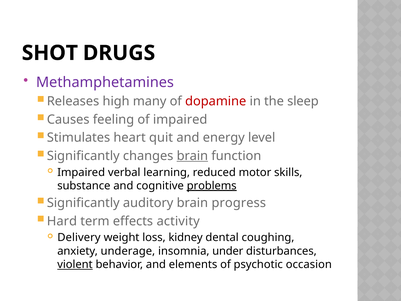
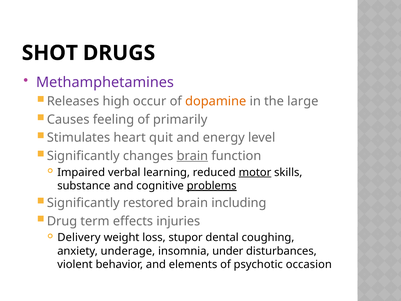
many: many -> occur (150, 101)
dopamine colour: red -> orange (216, 101)
sleep: sleep -> large (303, 101)
of impaired: impaired -> primarily (180, 119)
motor underline: none -> present (255, 172)
auditory: auditory -> restored (148, 203)
progress: progress -> including (239, 203)
Hard: Hard -> Drug (62, 221)
activity: activity -> injuries (178, 221)
kidney: kidney -> stupor (186, 237)
violent underline: present -> none (75, 264)
